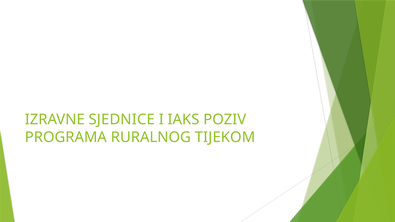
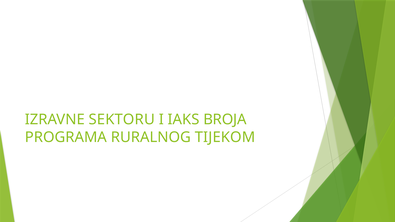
SJEDNICE: SJEDNICE -> SEKTORU (122, 120)
POZIV: POZIV -> BROJA (225, 120)
